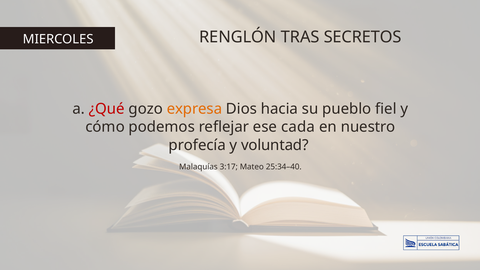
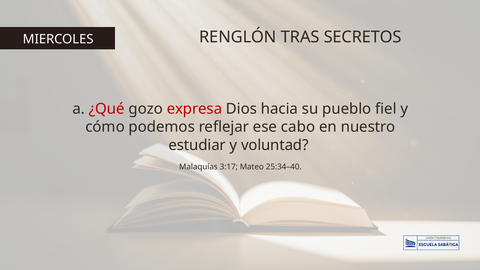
expresa colour: orange -> red (194, 109)
cada: cada -> cabo (298, 127)
profecía: profecía -> estudiar (197, 145)
